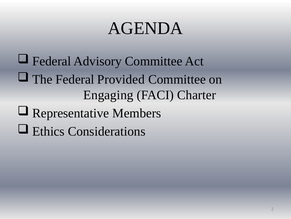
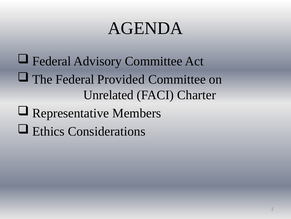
Engaging: Engaging -> Unrelated (108, 95)
